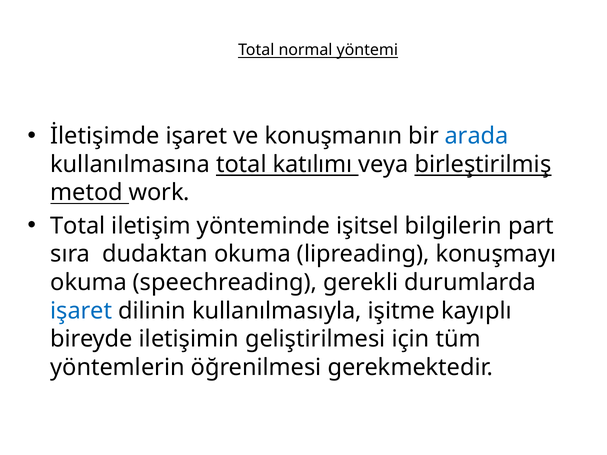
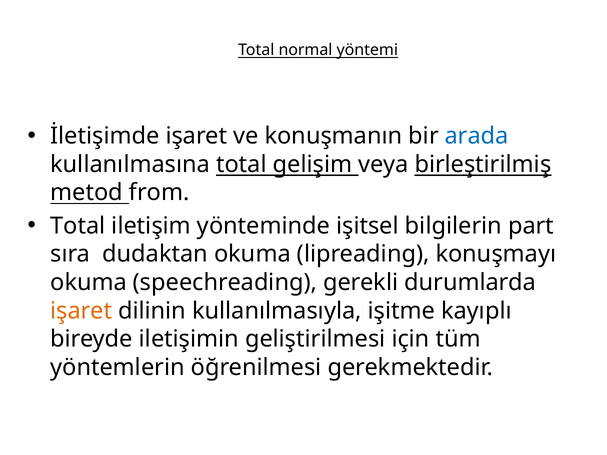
katılımı: katılımı -> gelişim (313, 164)
work: work -> from (159, 193)
işaret colour: blue -> orange (81, 311)
